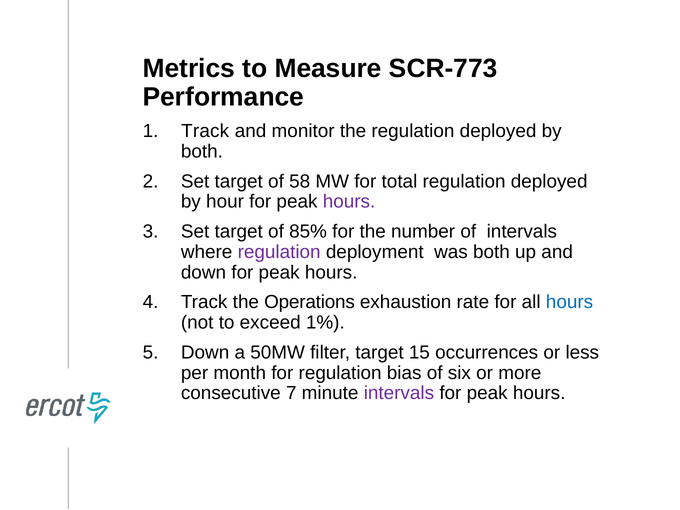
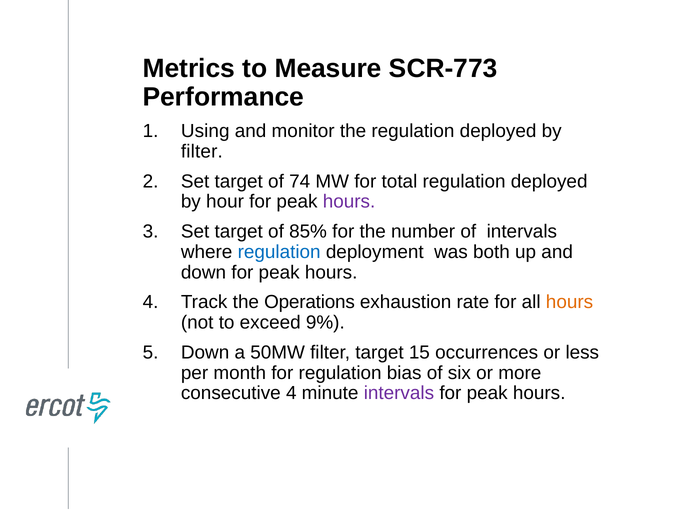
Track: Track -> Using (205, 131)
both: both -> filter (202, 151)
58: 58 -> 74 (300, 181)
regulation colour: purple -> blue (279, 252)
hours colour: blue -> orange (570, 302)
1%: 1% -> 9% (325, 323)
consecutive 7: 7 -> 4 (291, 393)
